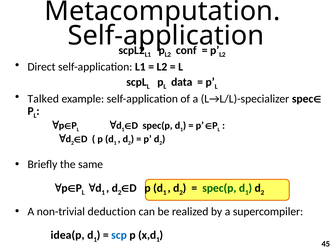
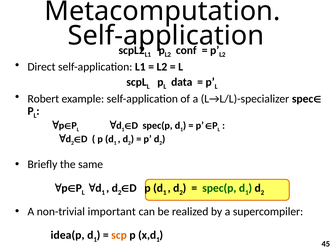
Talked: Talked -> Robert (43, 99)
deduction: deduction -> important (112, 212)
scp colour: blue -> orange (119, 235)
